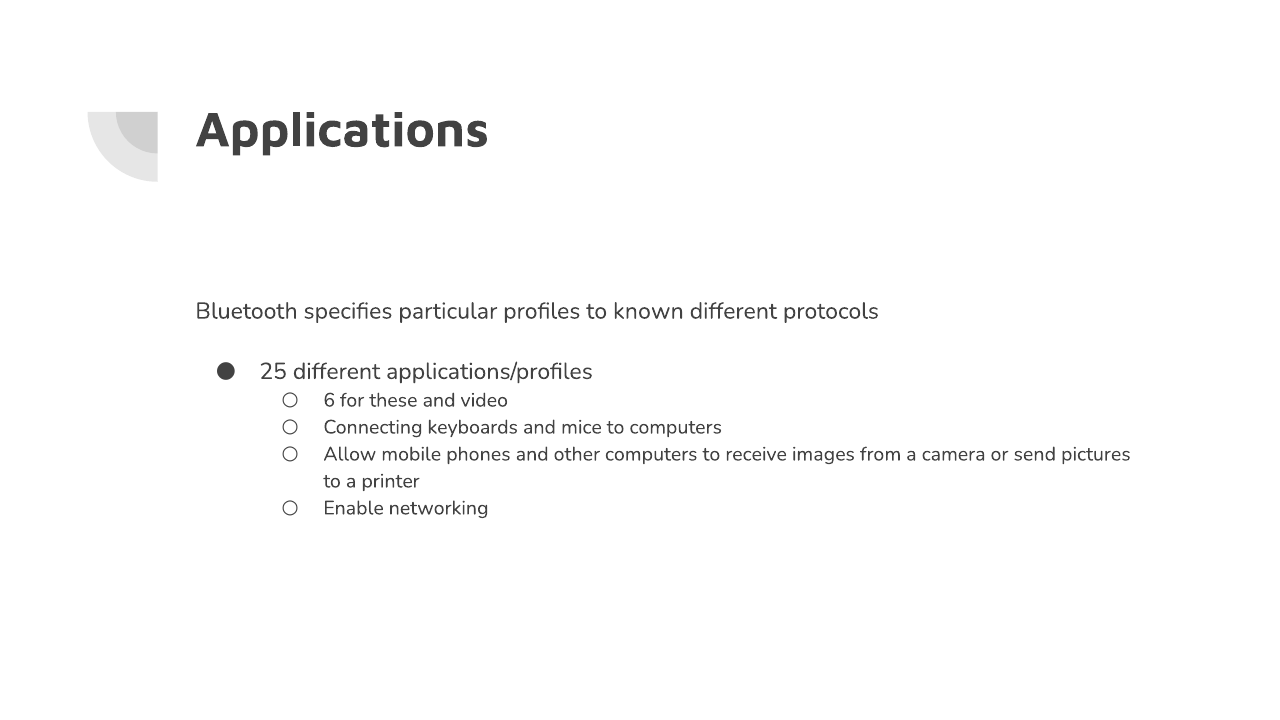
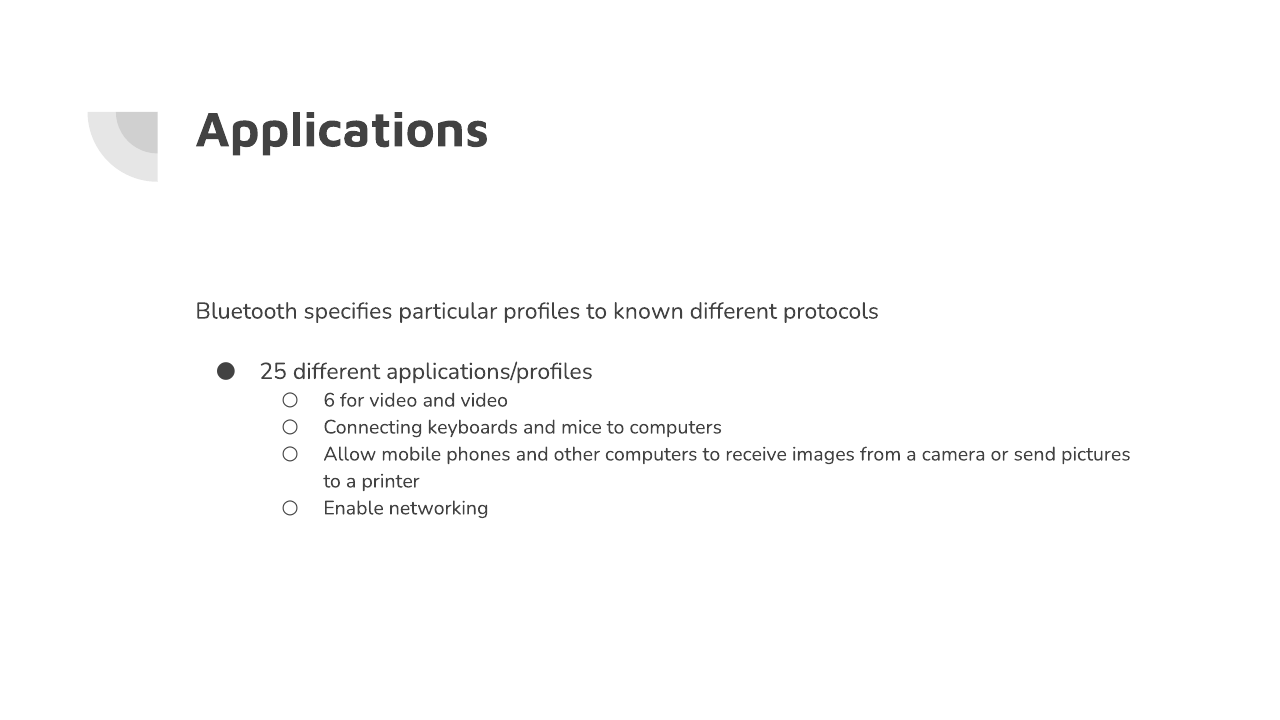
for these: these -> video (393, 400)
